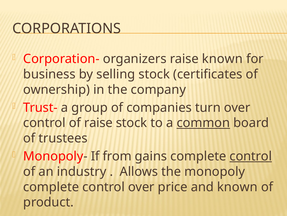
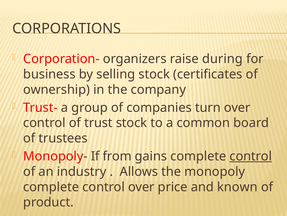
raise known: known -> during (222, 59)
of raise: raise -> trust (98, 123)
common underline: present -> none (203, 123)
